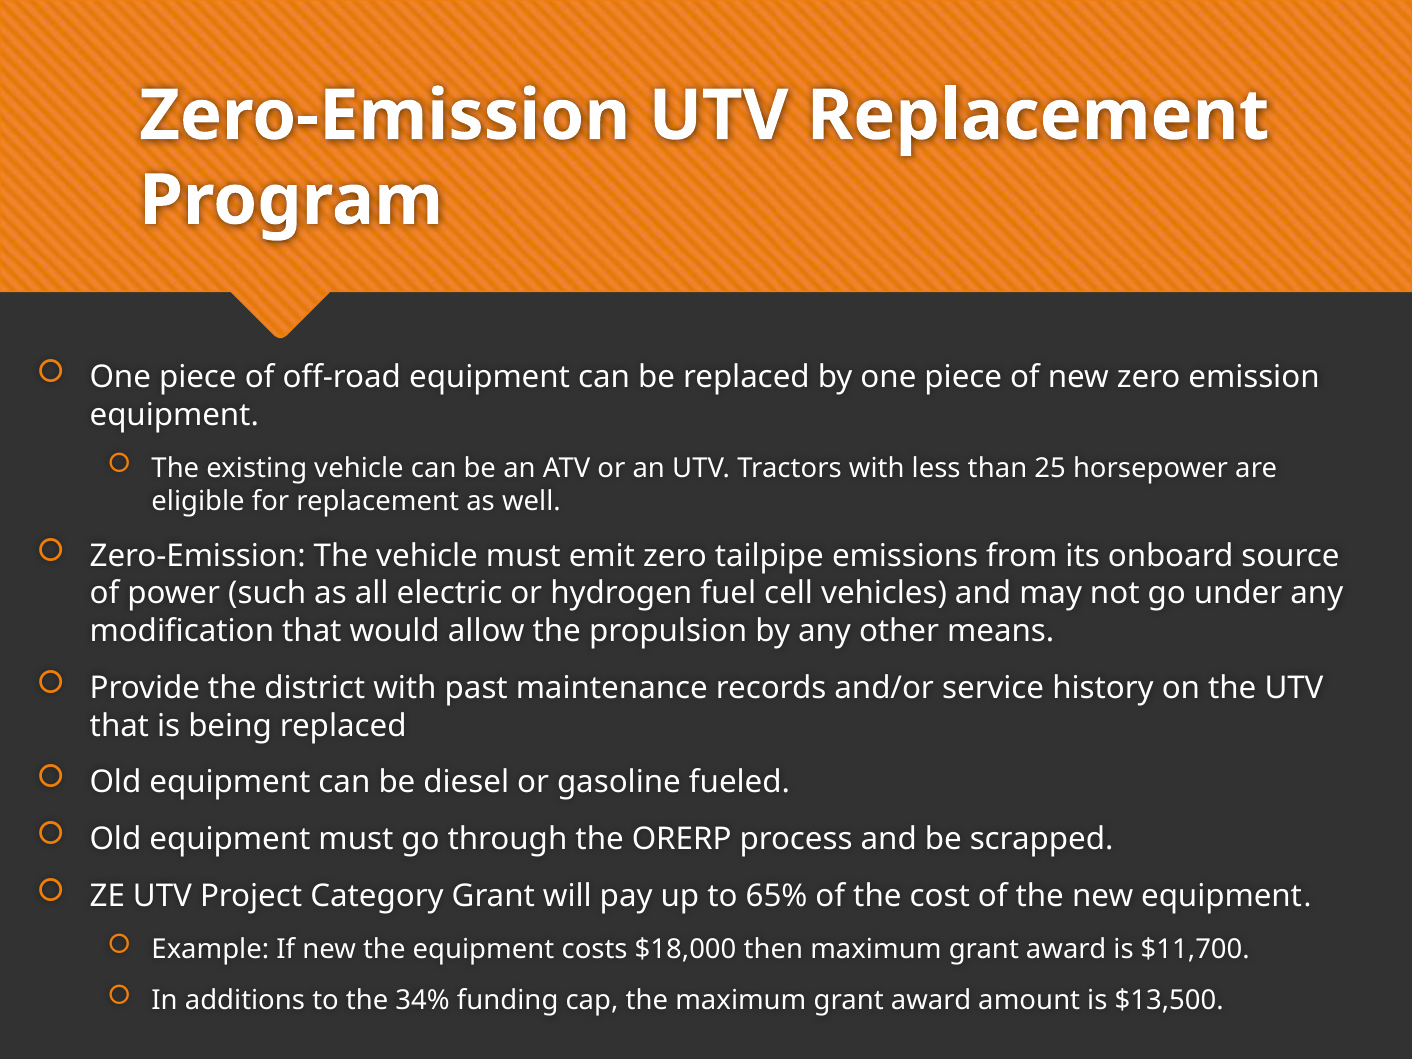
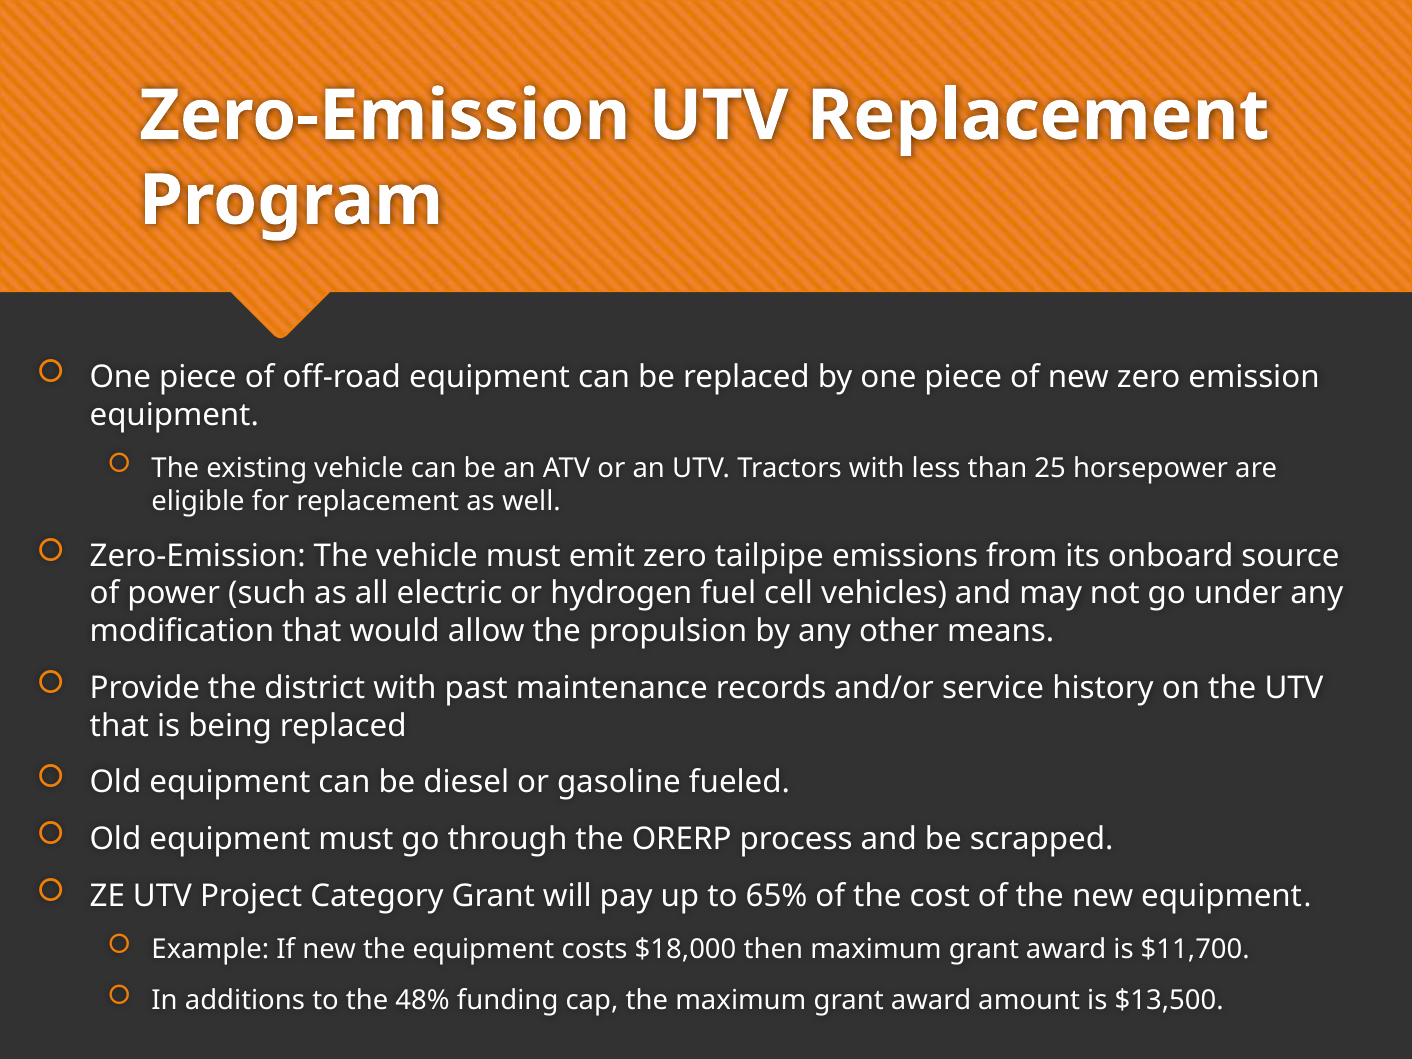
34%: 34% -> 48% (423, 1001)
